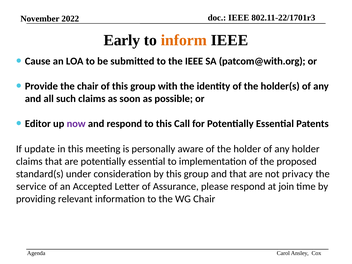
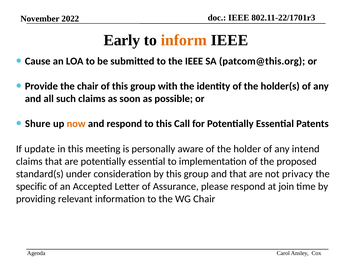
patcom@with.org: patcom@with.org -> patcom@this.org (262, 61)
Editor: Editor -> Shure (38, 124)
now colour: purple -> orange (76, 124)
any holder: holder -> intend (306, 149)
service: service -> specific (31, 186)
